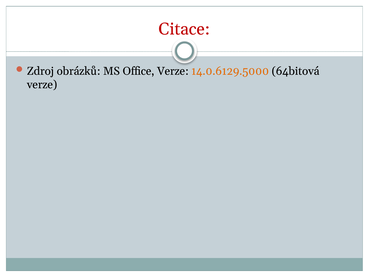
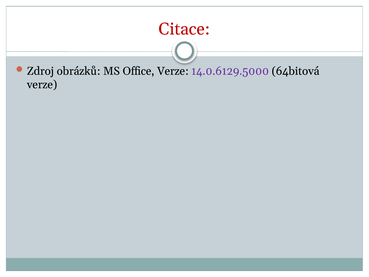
14.0.6129.5000 colour: orange -> purple (230, 71)
